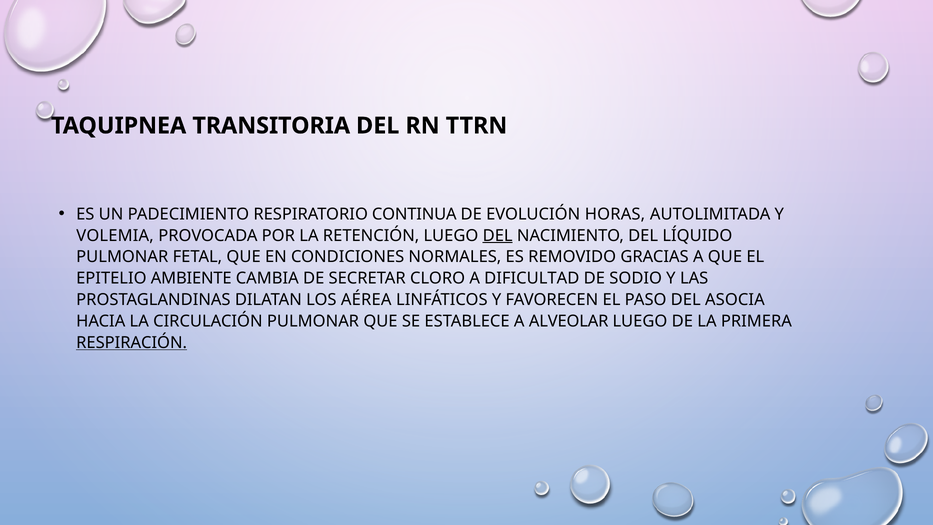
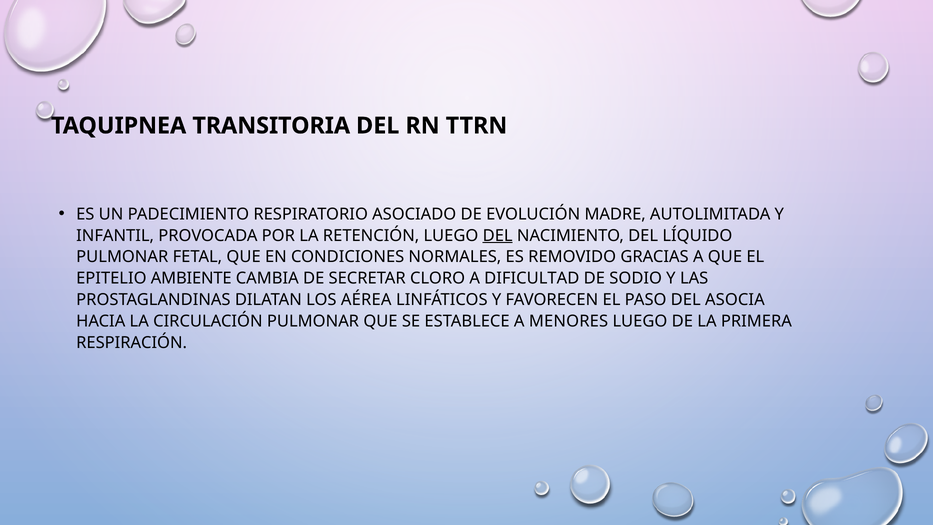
CONTINUA: CONTINUA -> ASOCIADO (414, 214)
HORAS: HORAS -> MADRE (615, 214)
VOLEMIA: VOLEMIA -> INFANTIL (115, 235)
ALVEOLAR: ALVEOLAR -> MENORES (569, 321)
RESPIRACIÓN underline: present -> none (132, 343)
